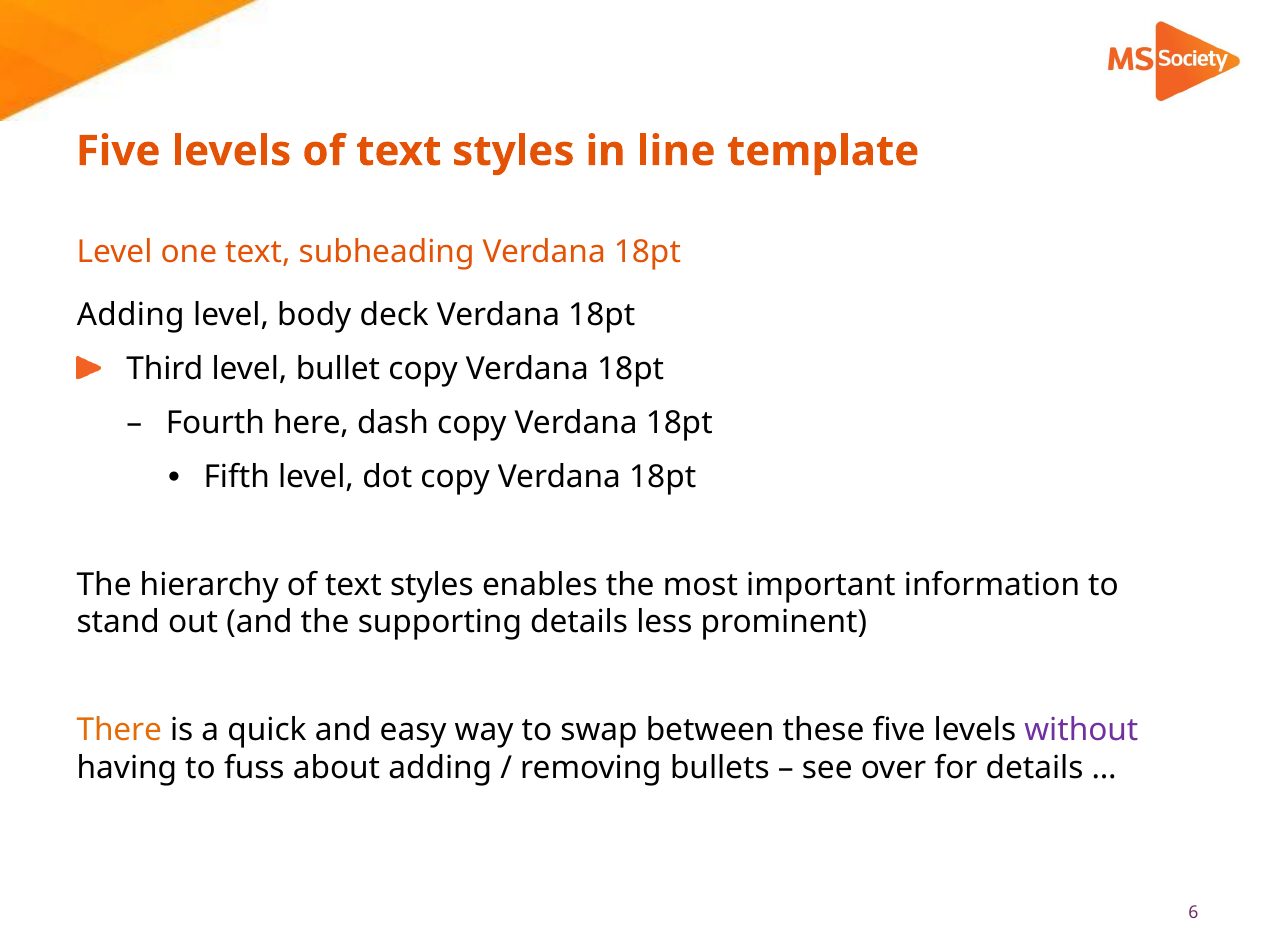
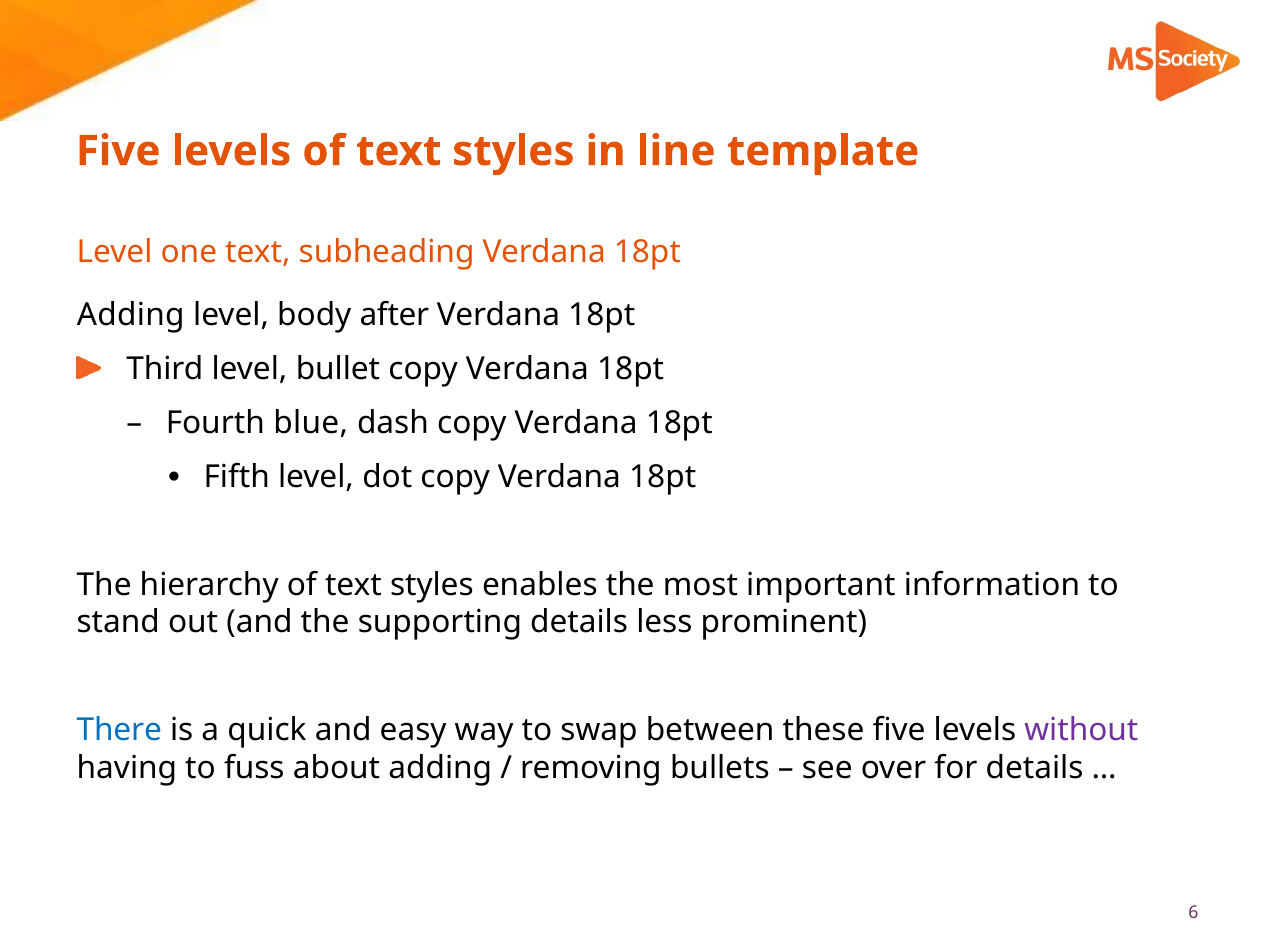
deck: deck -> after (394, 315)
here: here -> blue (311, 423)
There colour: orange -> blue (119, 730)
